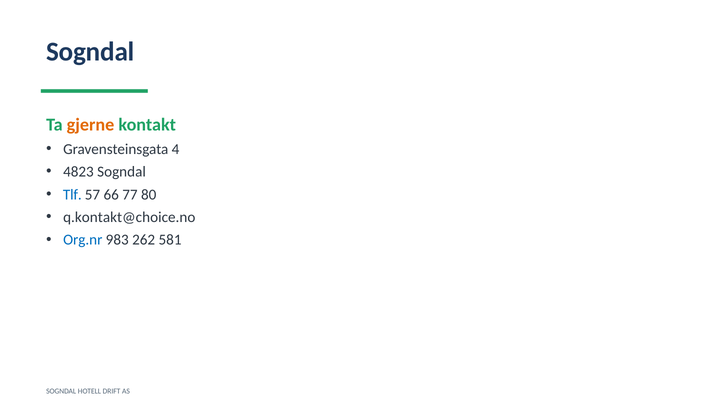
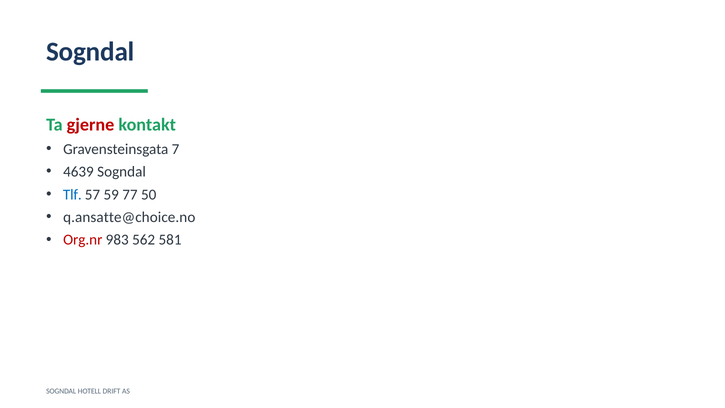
gjerne colour: orange -> red (91, 125)
4: 4 -> 7 (176, 149)
4823: 4823 -> 4639 (78, 172)
66: 66 -> 59 (111, 194)
80: 80 -> 50 (149, 194)
q.kontakt@choice.no: q.kontakt@choice.no -> q.ansatte@choice.no (129, 217)
Org.nr colour: blue -> red (83, 240)
262: 262 -> 562 (144, 240)
